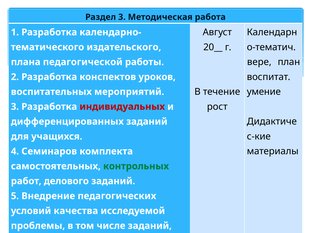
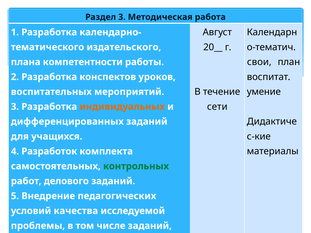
вере: вере -> свои (259, 62)
педагогической: педагогической -> компетентности (83, 62)
рост: рост -> сети (217, 107)
индивидуальных colour: red -> orange (122, 107)
Семинаров: Семинаров -> Разработок (49, 151)
